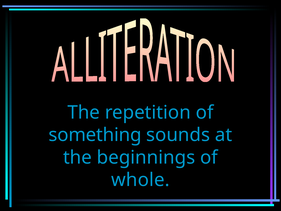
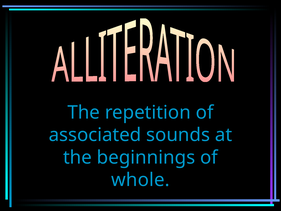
something: something -> associated (95, 135)
